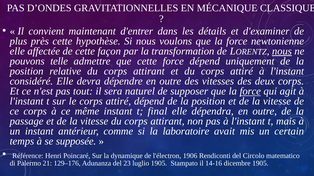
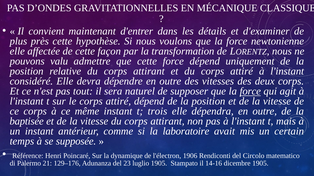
nous underline: present -> none (282, 51)
telle: telle -> valu (59, 61)
final: final -> trois (157, 112)
passage: passage -> baptisée (27, 122)
